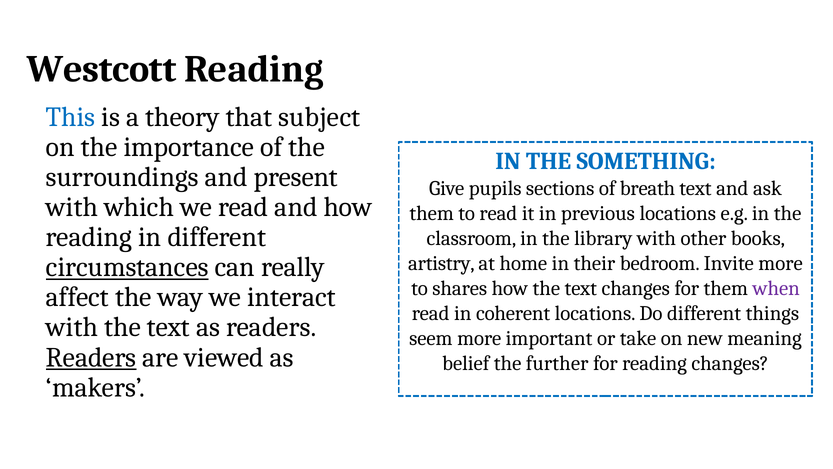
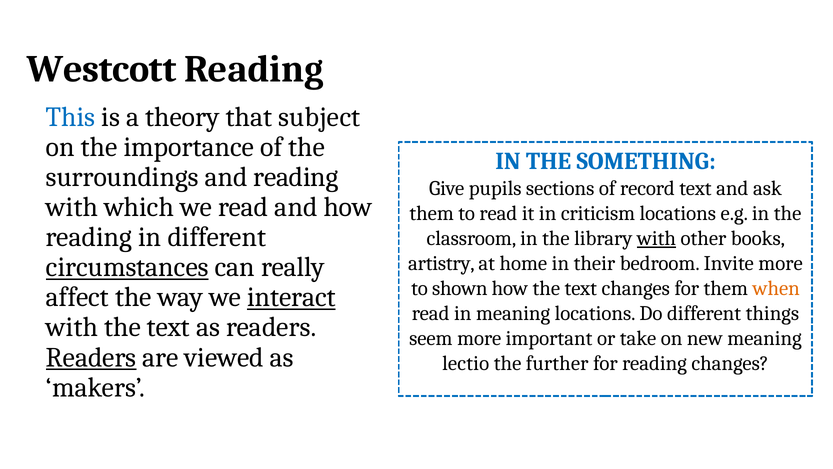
and present: present -> reading (296, 177)
breath: breath -> record (647, 188)
previous: previous -> criticism (598, 213)
with underline: none -> present (656, 238)
shares: shares -> shown (460, 288)
when colour: purple -> orange (776, 288)
interact underline: none -> present (291, 297)
in coherent: coherent -> meaning (513, 313)
belief: belief -> lectio (466, 363)
